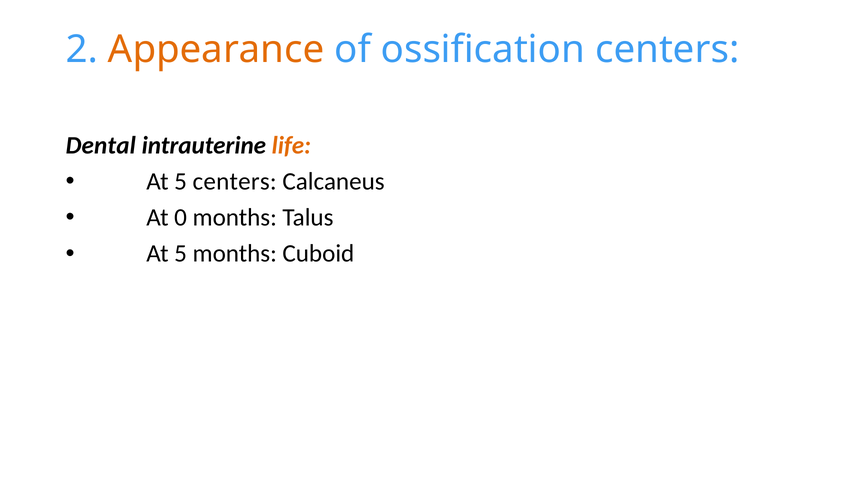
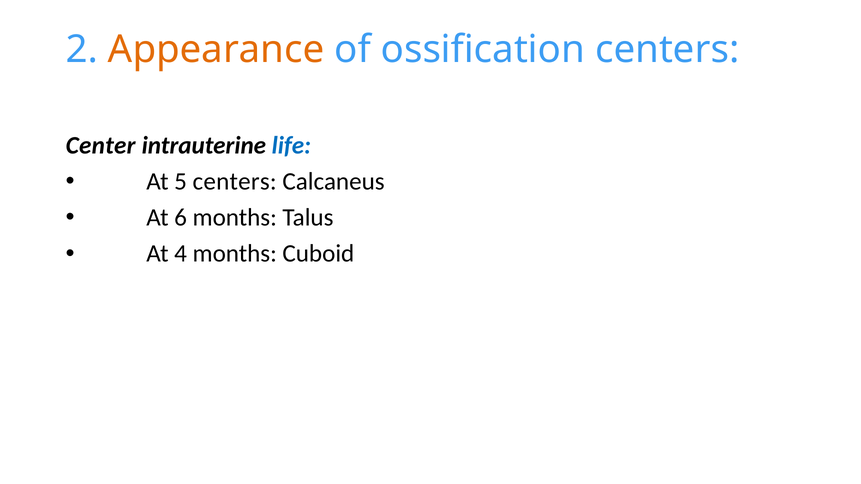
Dental: Dental -> Center (101, 146)
life colour: orange -> blue (291, 146)
0: 0 -> 6 (181, 218)
5: 5 -> 4 (181, 254)
